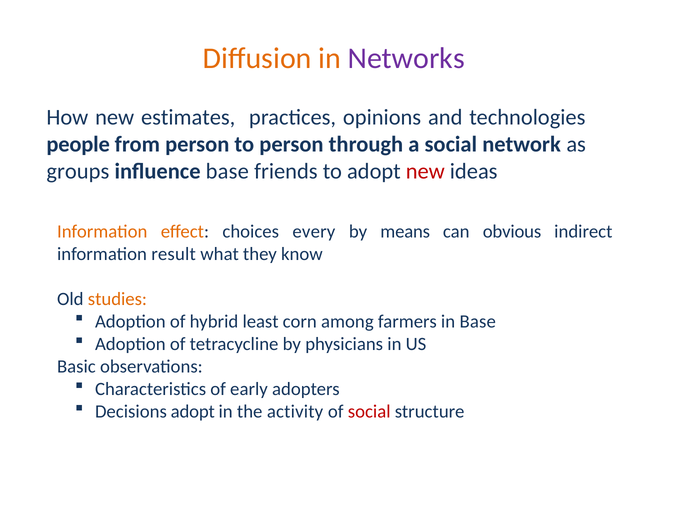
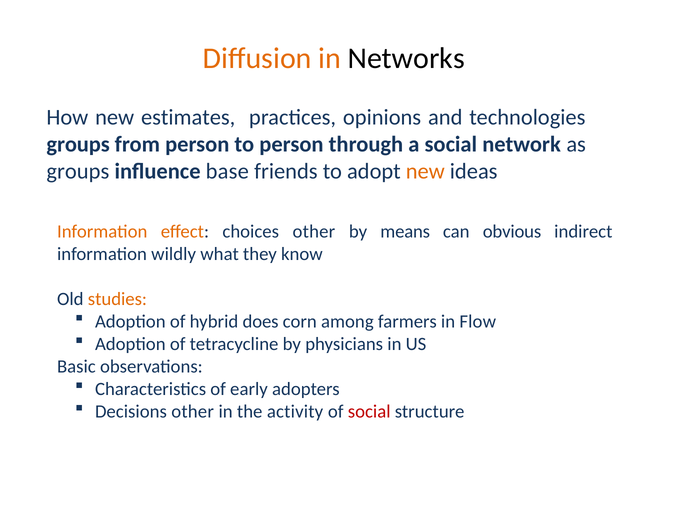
Networks colour: purple -> black (406, 59)
people: people -> groups (78, 144)
new colour: red -> orange (425, 171)
choices every: every -> other (314, 232)
result: result -> wildly (174, 254)
least: least -> does (261, 322)
in Base: Base -> Flow (478, 322)
Decisions adopt: adopt -> other (193, 412)
